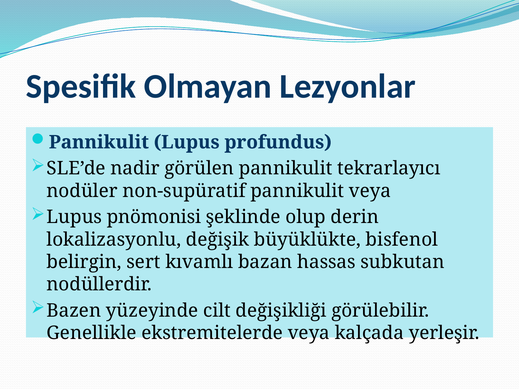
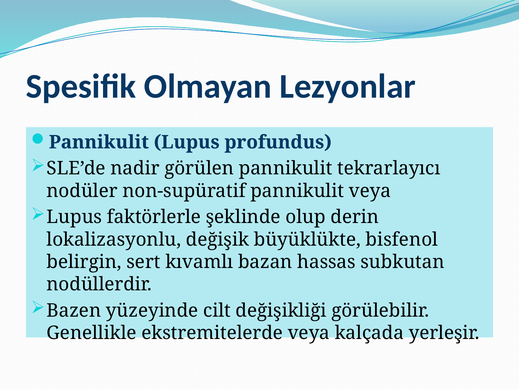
pnömonisi: pnömonisi -> faktörlerle (154, 217)
